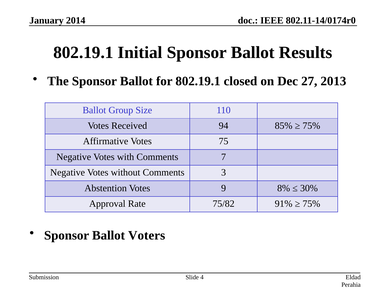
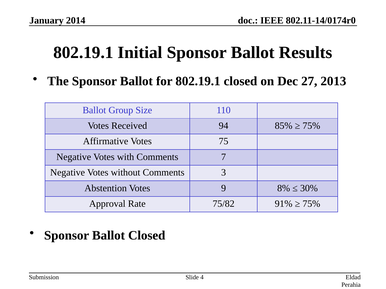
Ballot Voters: Voters -> Closed (147, 236)
